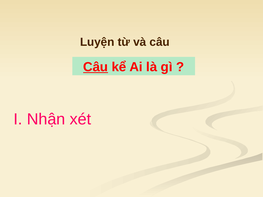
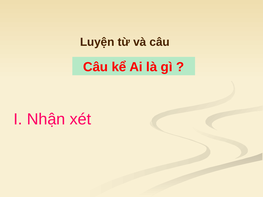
Câu underline: present -> none (96, 67)
